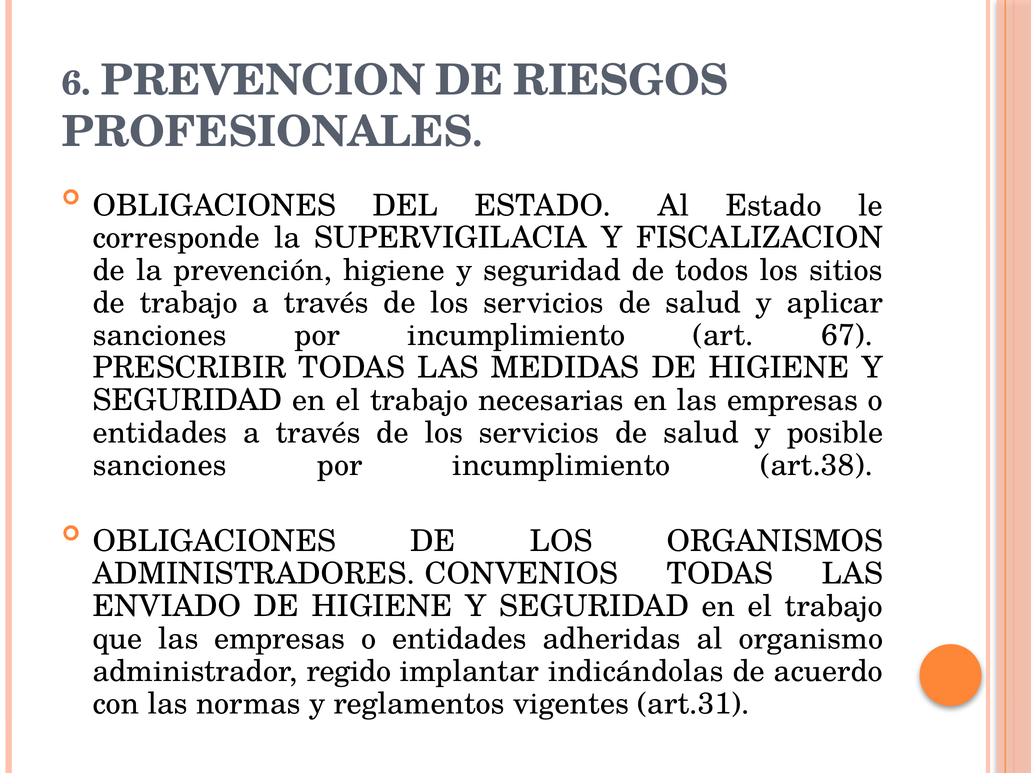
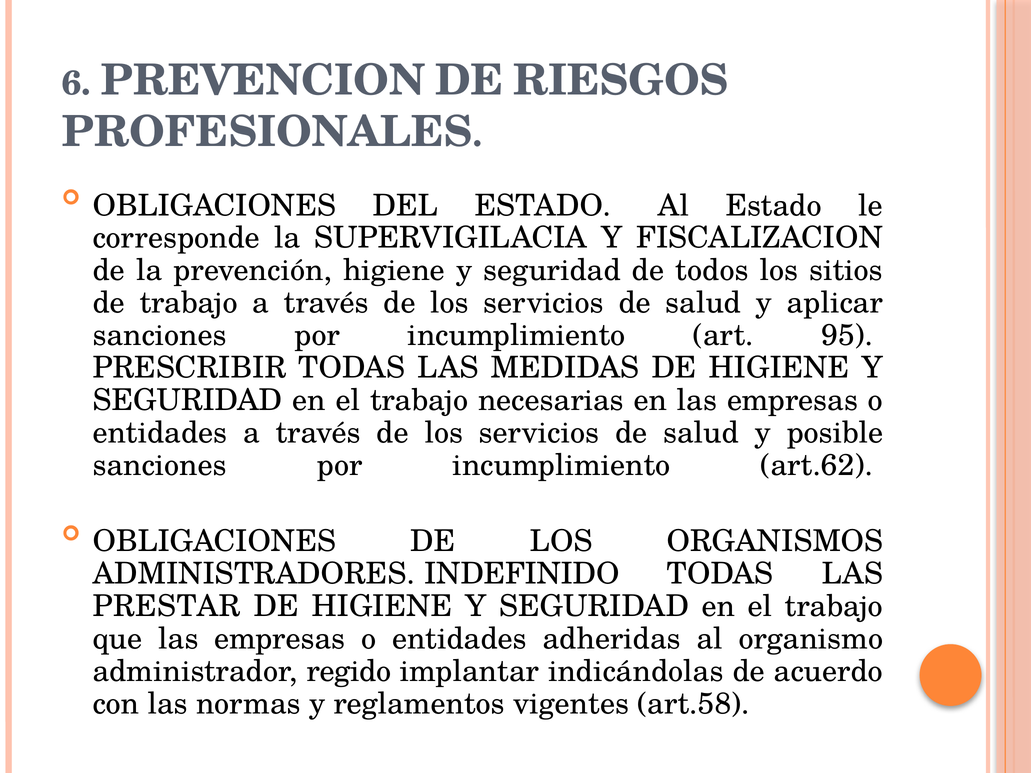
67: 67 -> 95 (847, 336)
art.38: art.38 -> art.62 (817, 465)
CONVENIOS: CONVENIOS -> INDEFINIDO (522, 574)
ENVIADO: ENVIADO -> PRESTAR (167, 607)
art.31: art.31 -> art.58 (694, 704)
